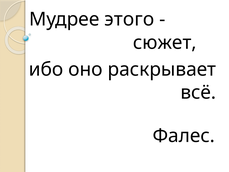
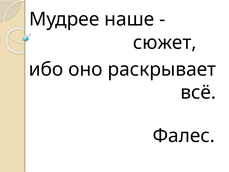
этого: этого -> наше (129, 19)
